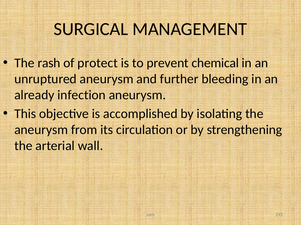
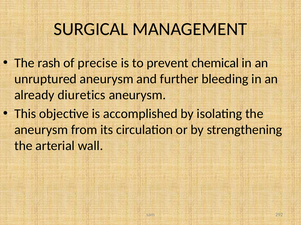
protect: protect -> precise (98, 63)
infection: infection -> diuretics (82, 95)
